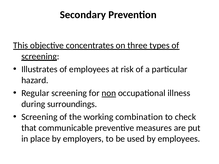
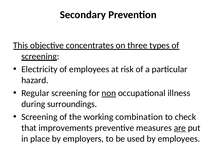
Illustrates: Illustrates -> Electricity (39, 69)
communicable: communicable -> improvements (66, 128)
are underline: none -> present (180, 128)
